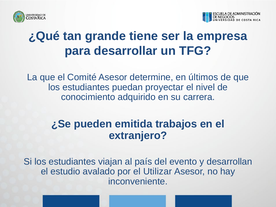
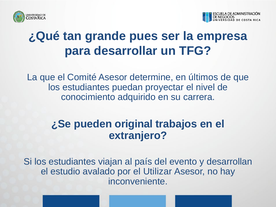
tiene: tiene -> pues (144, 36)
emitida: emitida -> original (134, 124)
